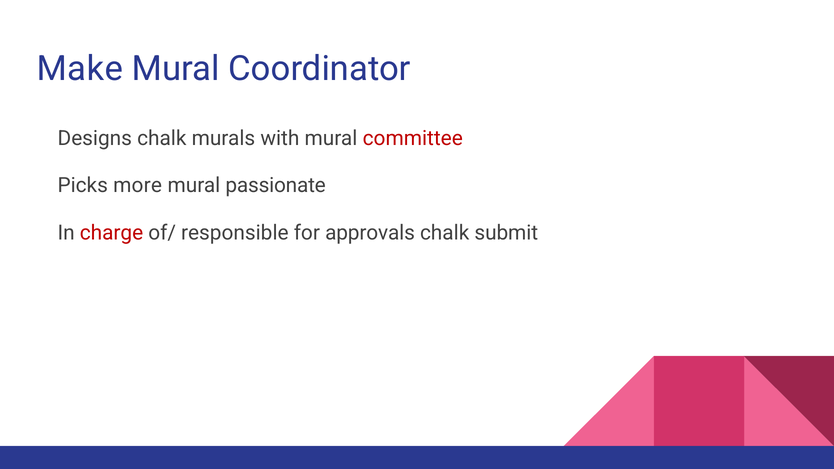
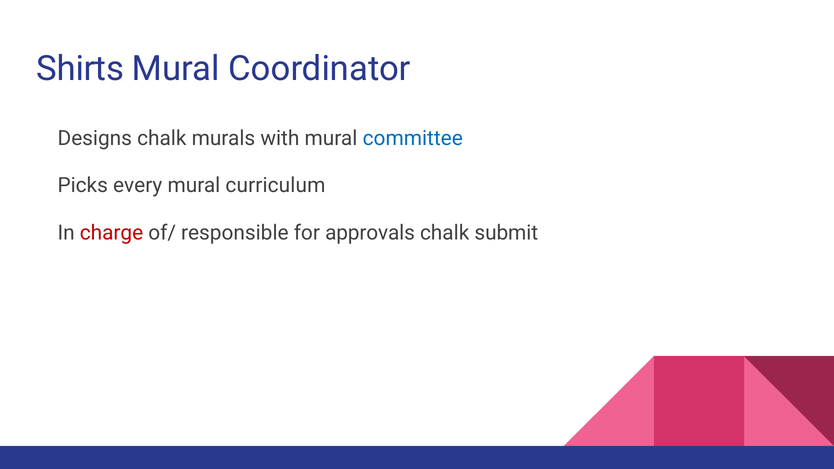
Make: Make -> Shirts (80, 69)
committee colour: red -> blue (413, 138)
more: more -> every (138, 185)
passionate: passionate -> curriculum (275, 185)
